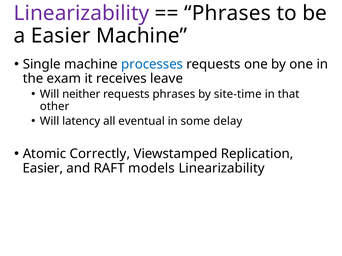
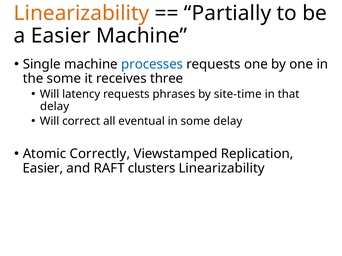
Linearizability colour: purple -> orange (81, 13)
Phrases: Phrases -> Partially (228, 13)
the exam: exam -> some (64, 79)
leave: leave -> three (167, 79)
neither: neither -> latency (81, 94)
other: other -> delay (55, 107)
latency: latency -> correct (81, 121)
models: models -> clusters (152, 168)
